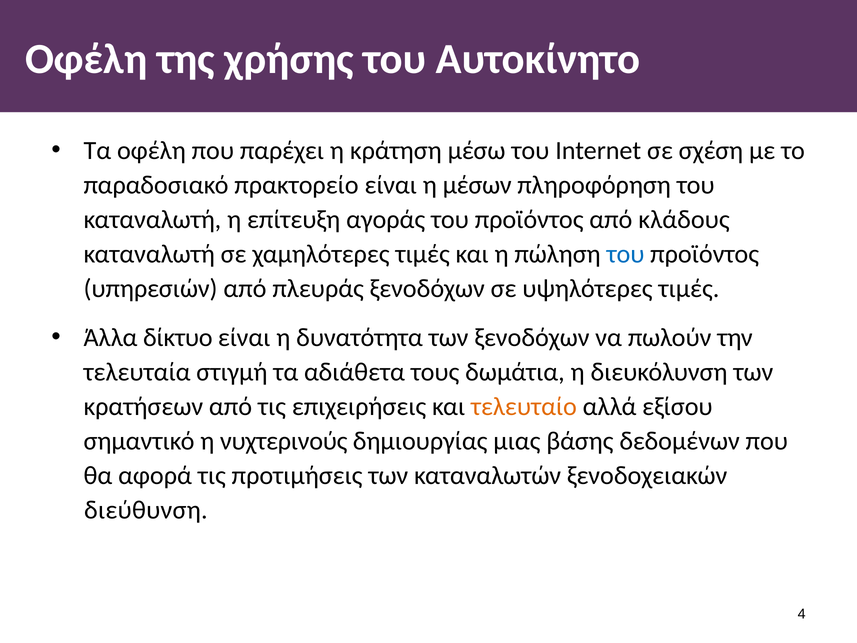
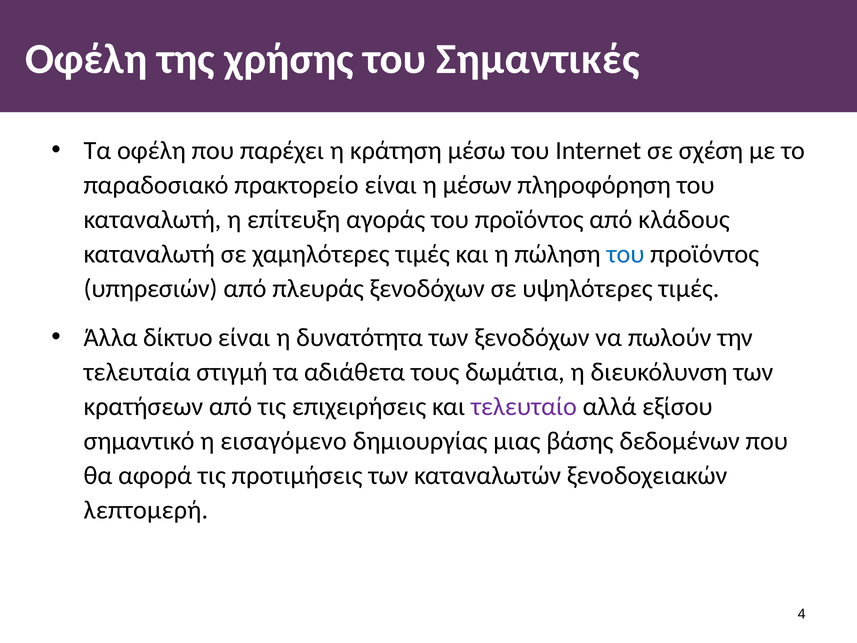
Αυτοκίνητο: Αυτοκίνητο -> Σημαντικές (538, 59)
τελευταίο colour: orange -> purple (524, 406)
νυχτερινούς: νυχτερινούς -> εισαγόμενο (284, 441)
διεύθυνση: διεύθυνση -> λεπτομερή (146, 510)
